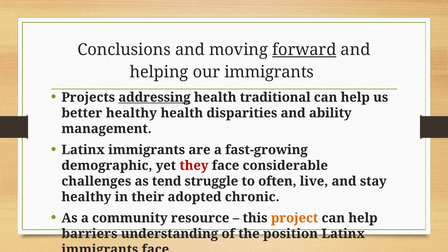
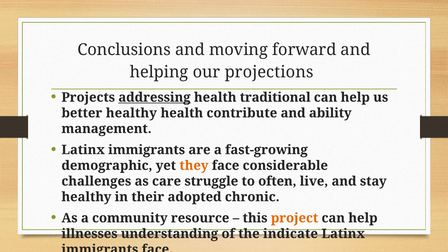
forward underline: present -> none (304, 50)
our immigrants: immigrants -> projections (269, 72)
disparities: disparities -> contribute (242, 113)
they colour: red -> orange (194, 166)
tend: tend -> care (167, 181)
barriers: barriers -> illnesses (89, 234)
position: position -> indicate (291, 234)
